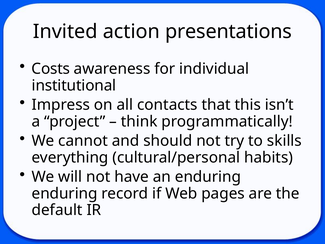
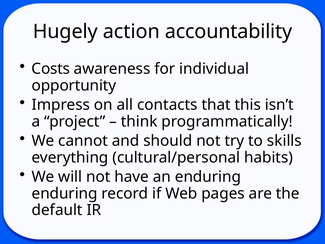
Invited: Invited -> Hugely (65, 31)
presentations: presentations -> accountability (229, 31)
institutional: institutional -> opportunity (74, 85)
